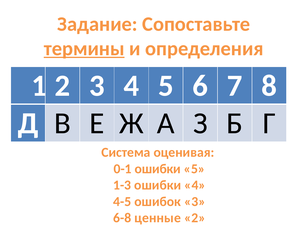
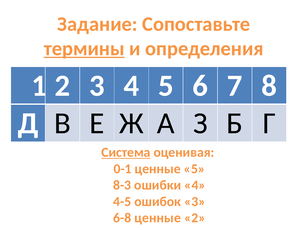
Система underline: none -> present (126, 153)
0-1 ошибки: ошибки -> ценные (158, 169)
1-3: 1-3 -> 8-3 (122, 185)
